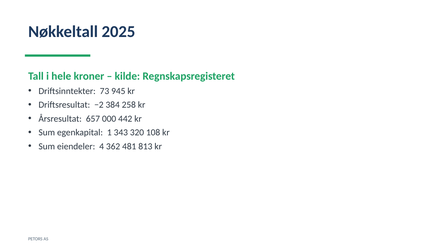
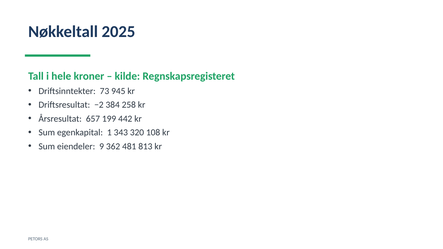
000: 000 -> 199 (109, 119)
4: 4 -> 9 (102, 147)
